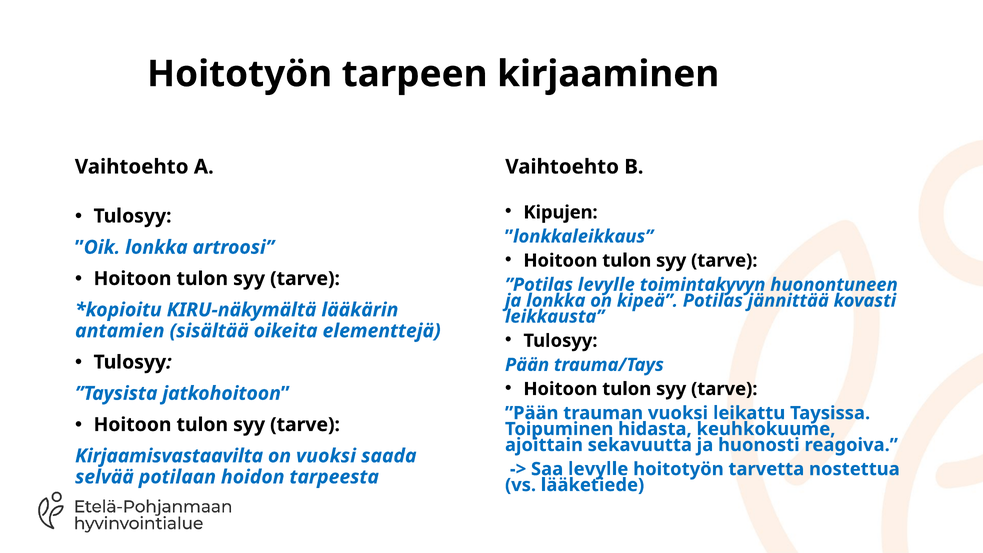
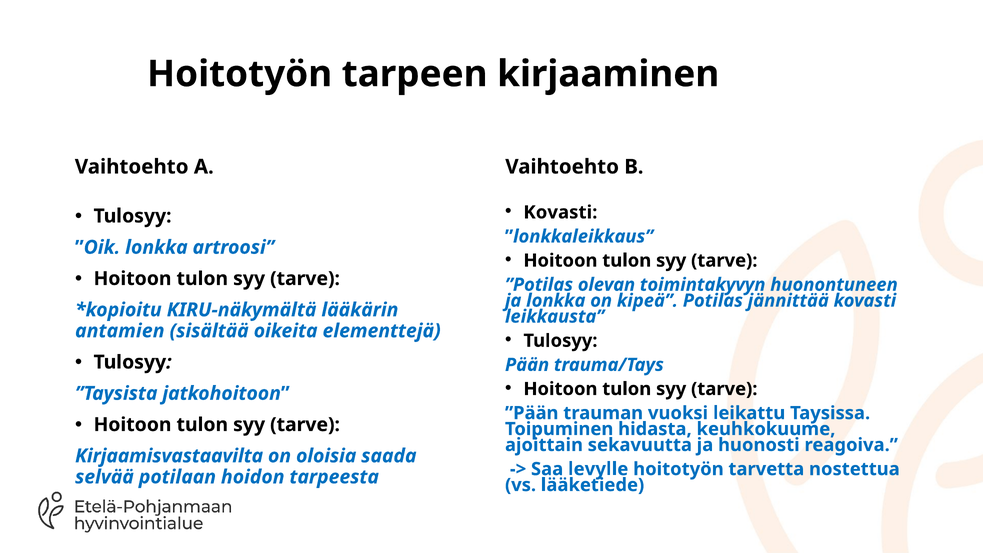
Kipujen: Kipujen -> Kovasti (560, 212)
”Potilas levylle: levylle -> olevan (606, 285)
on vuoksi: vuoksi -> oloisia (326, 456)
